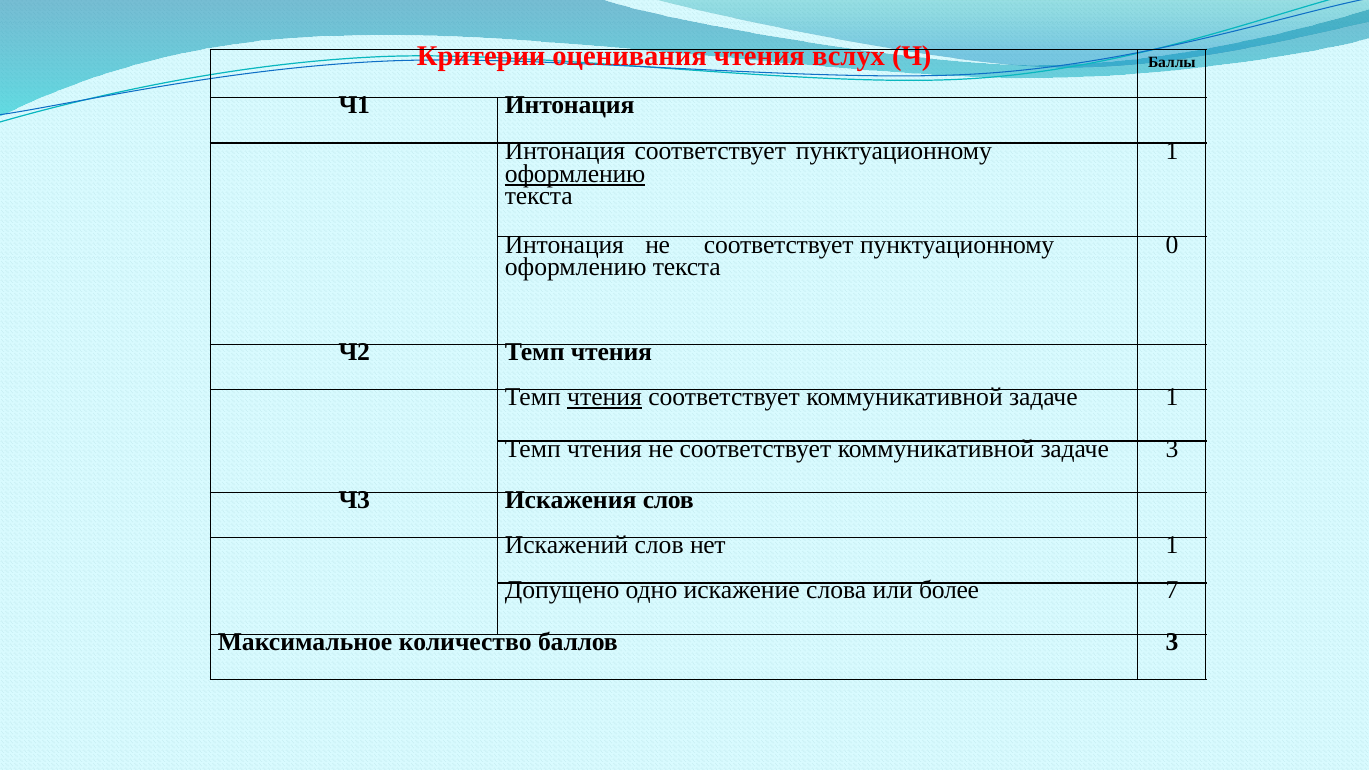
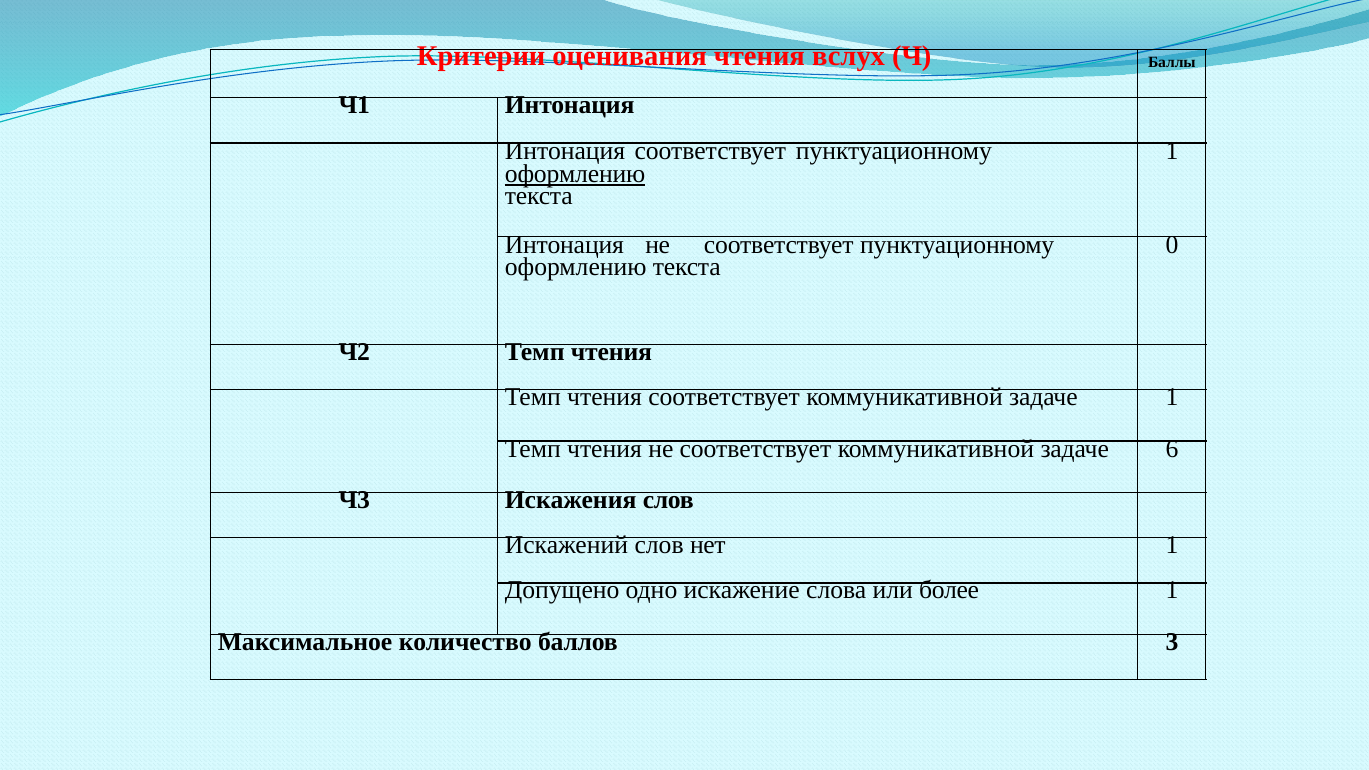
чтения underline: present -> none (605, 397)
задаче 3: 3 -> 6 (1172, 449)
более 7: 7 -> 1 (1172, 590)
